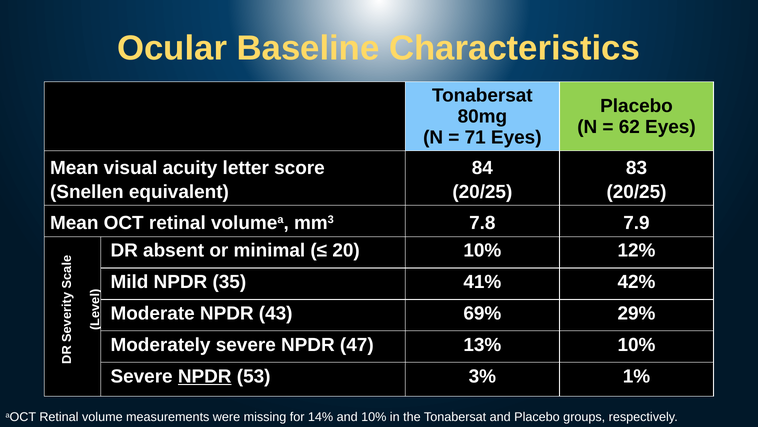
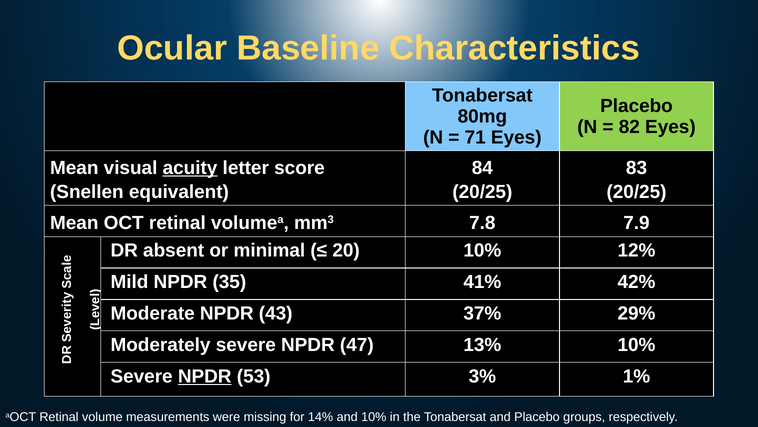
62: 62 -> 82 (629, 127)
acuity underline: none -> present (190, 168)
69%: 69% -> 37% (482, 313)
